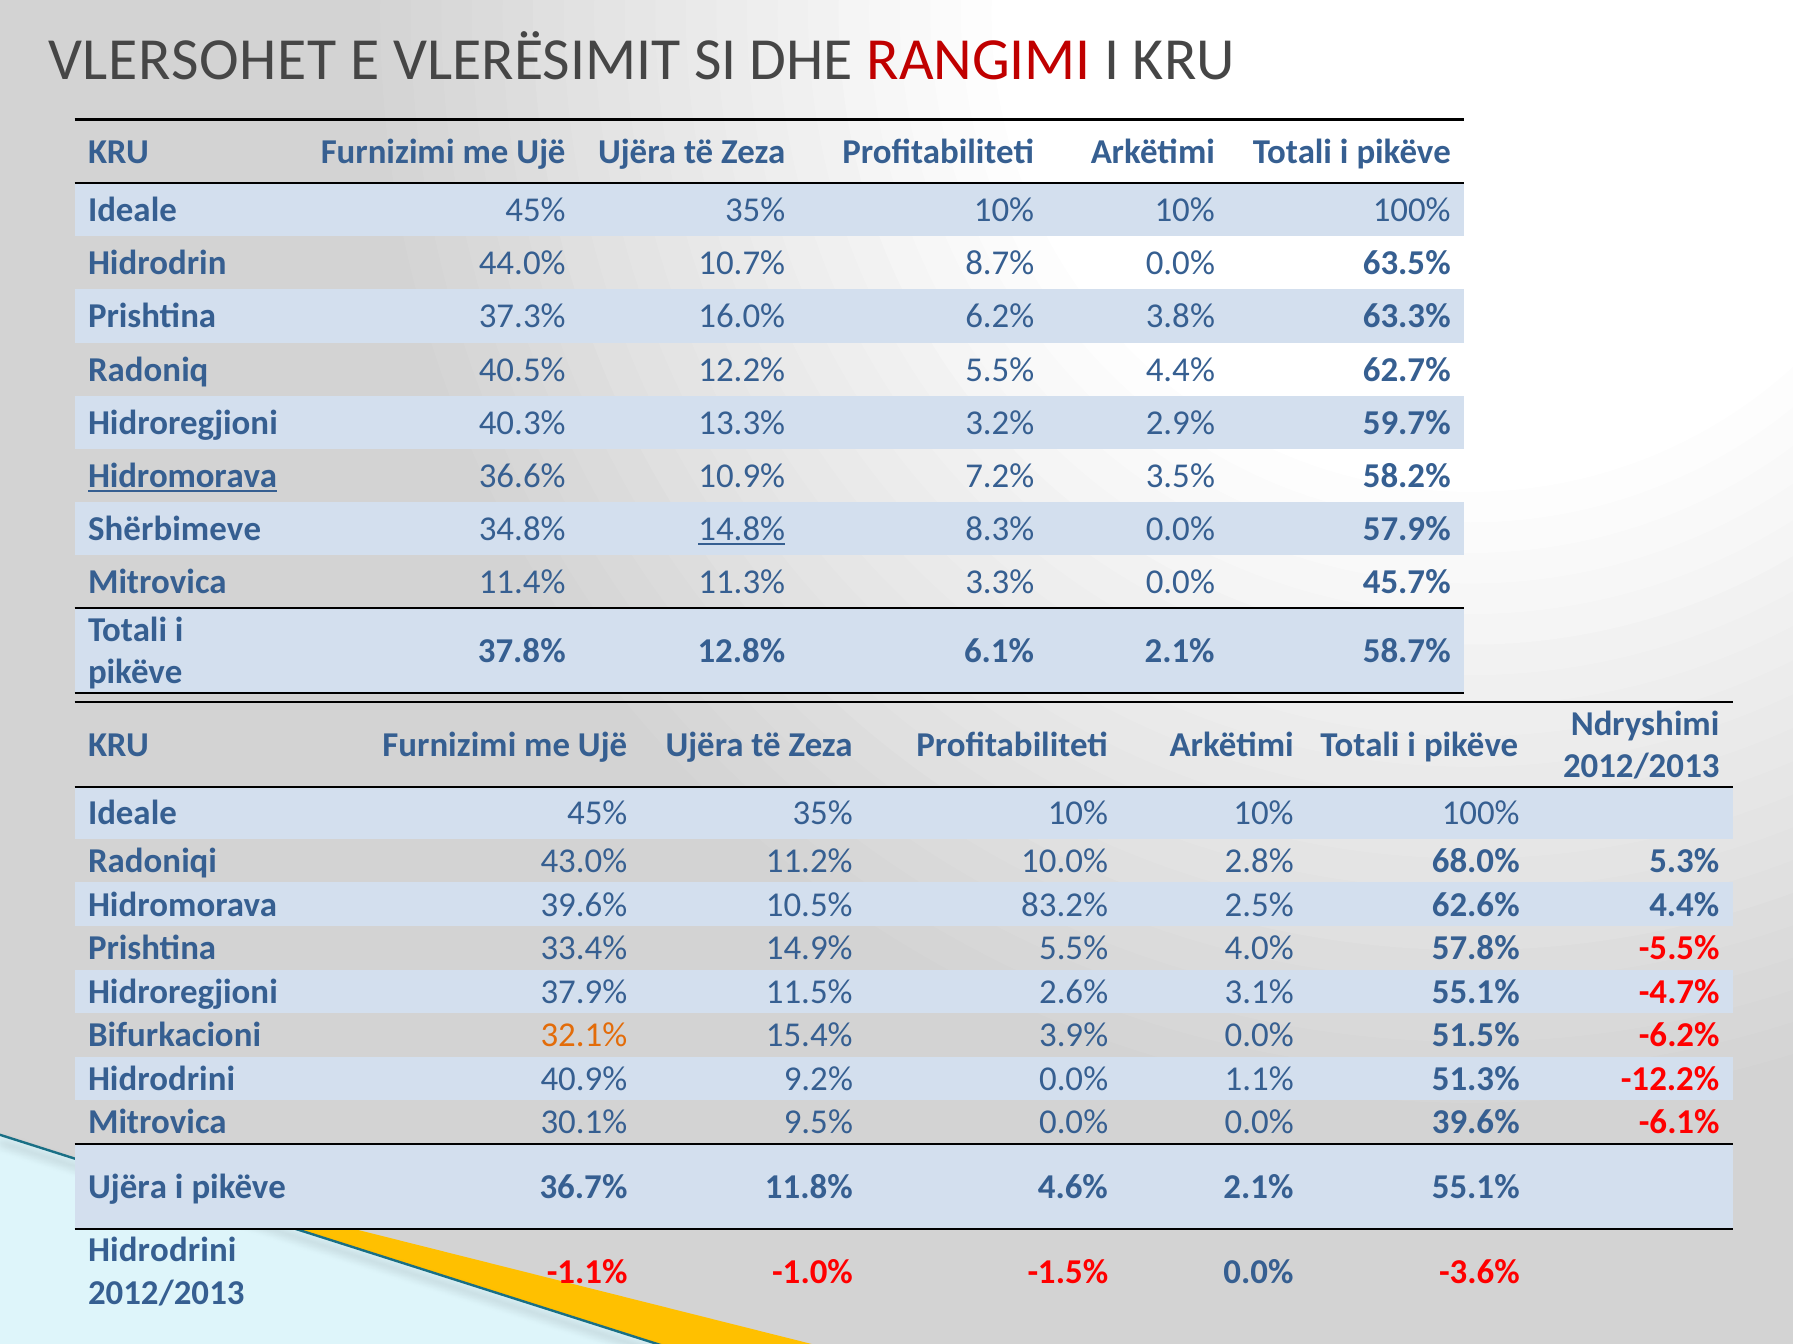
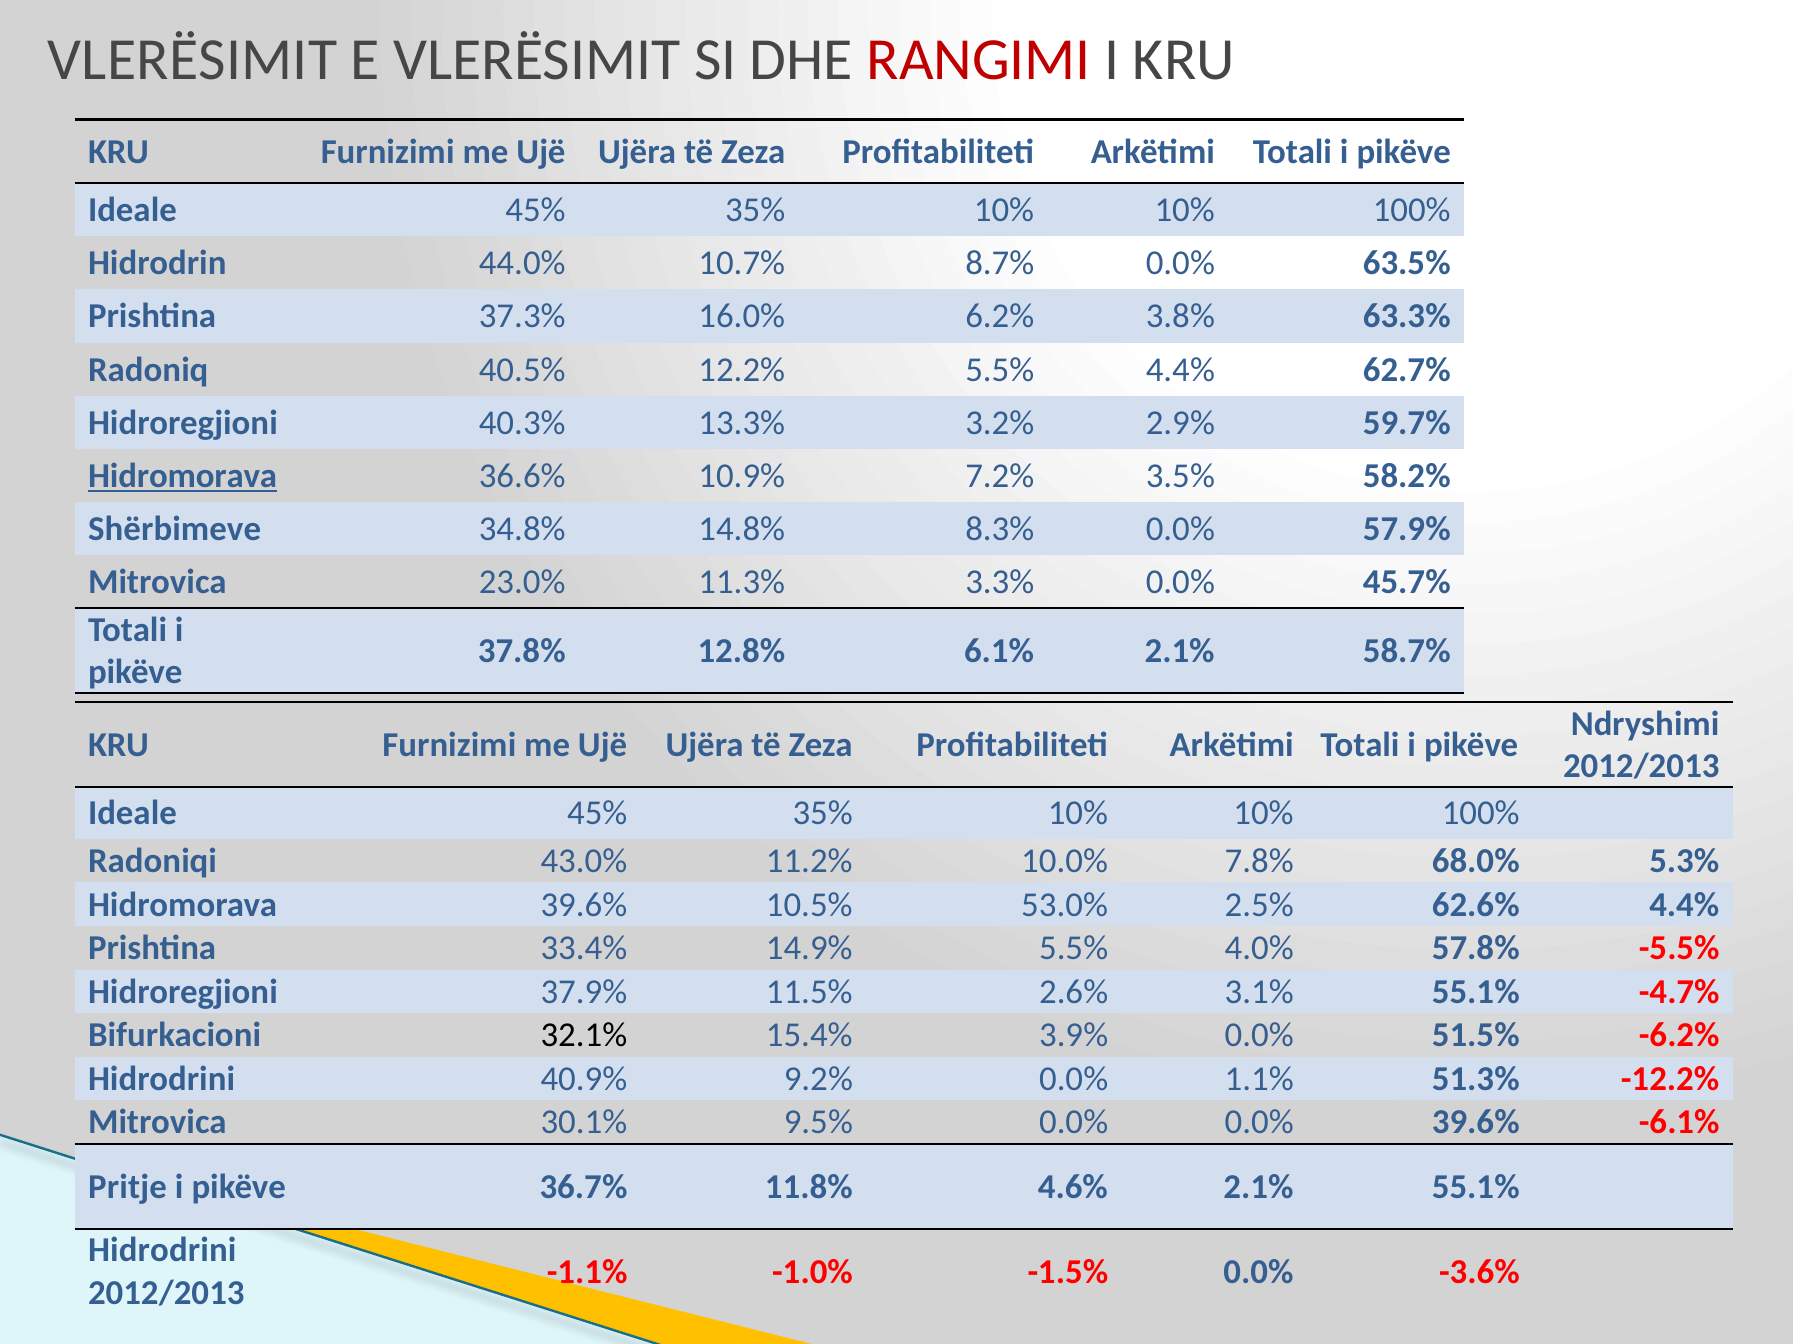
VLERSOHET: VLERSOHET -> VLERËSIMIT (192, 59)
14.8% underline: present -> none (742, 529)
11.4%: 11.4% -> 23.0% (522, 582)
2.8%: 2.8% -> 7.8% (1259, 862)
83.2%: 83.2% -> 53.0% (1065, 905)
32.1% colour: orange -> black (584, 1036)
Ujëra: Ujëra -> Pritje (128, 1187)
